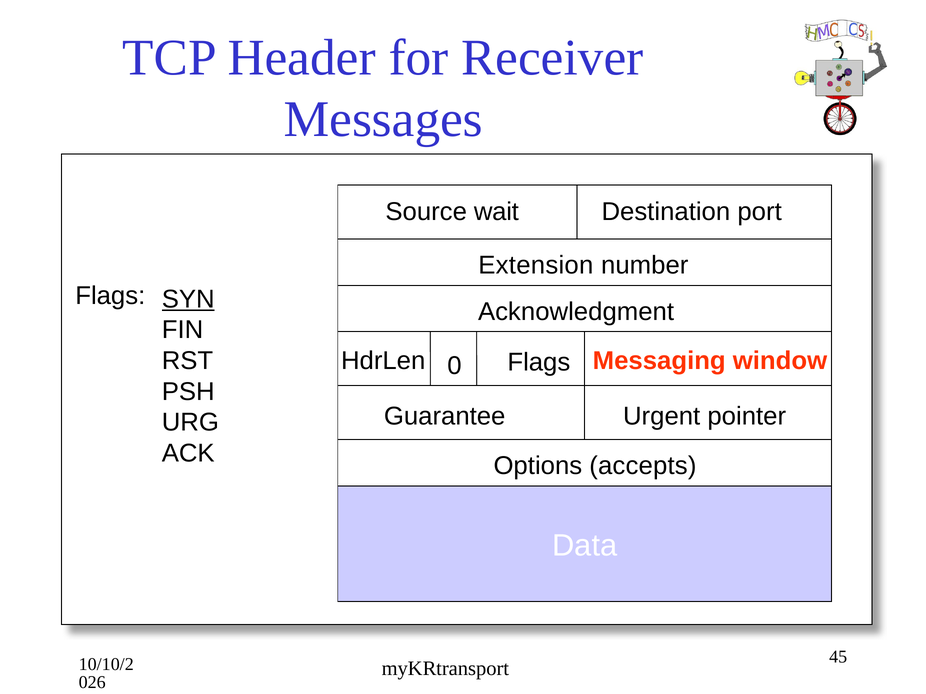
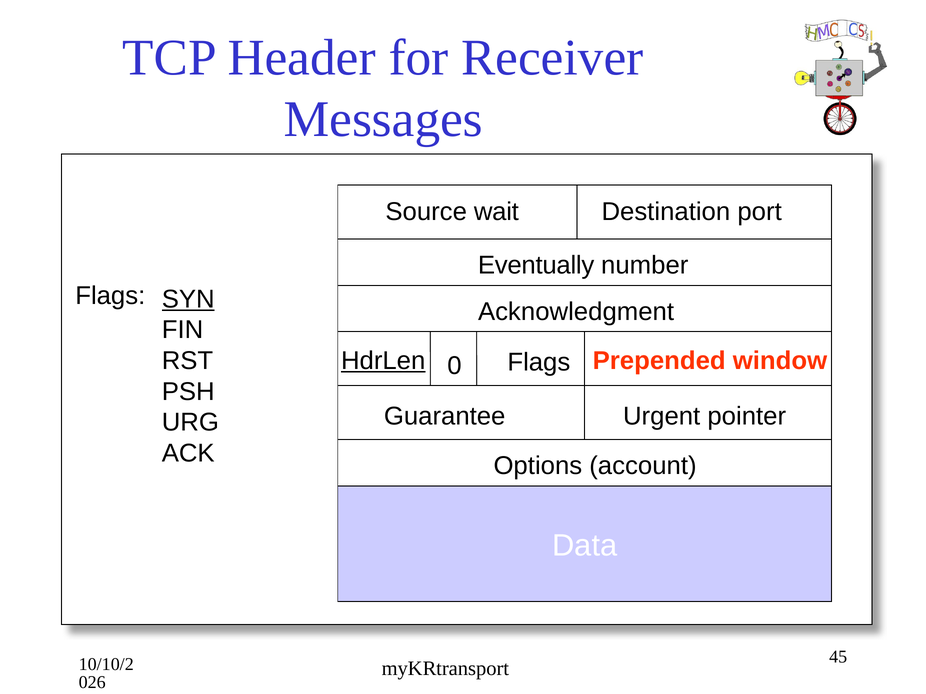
Extension: Extension -> Eventually (536, 266)
HdrLen underline: none -> present (383, 361)
Messaging: Messaging -> Prepended (659, 361)
accepts: accepts -> account (643, 466)
